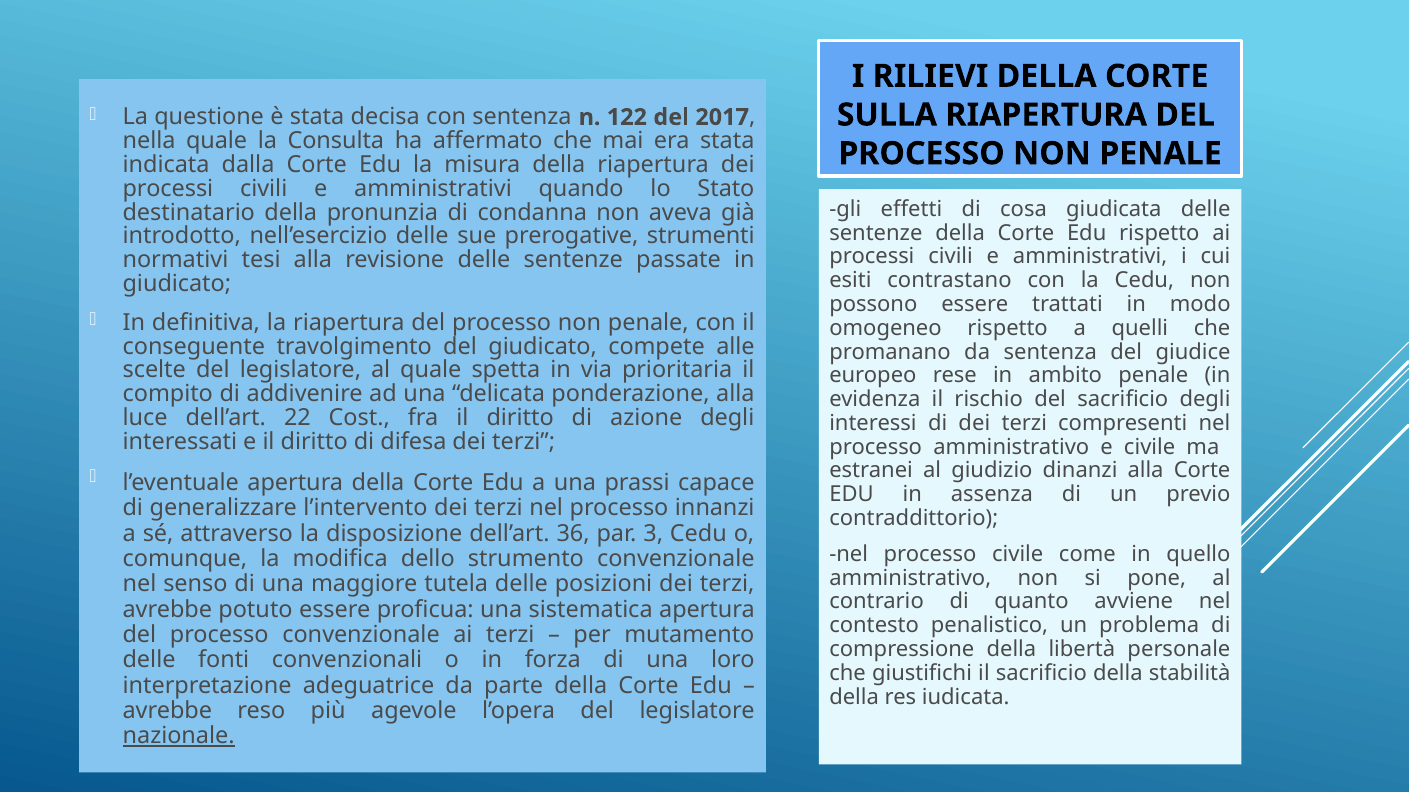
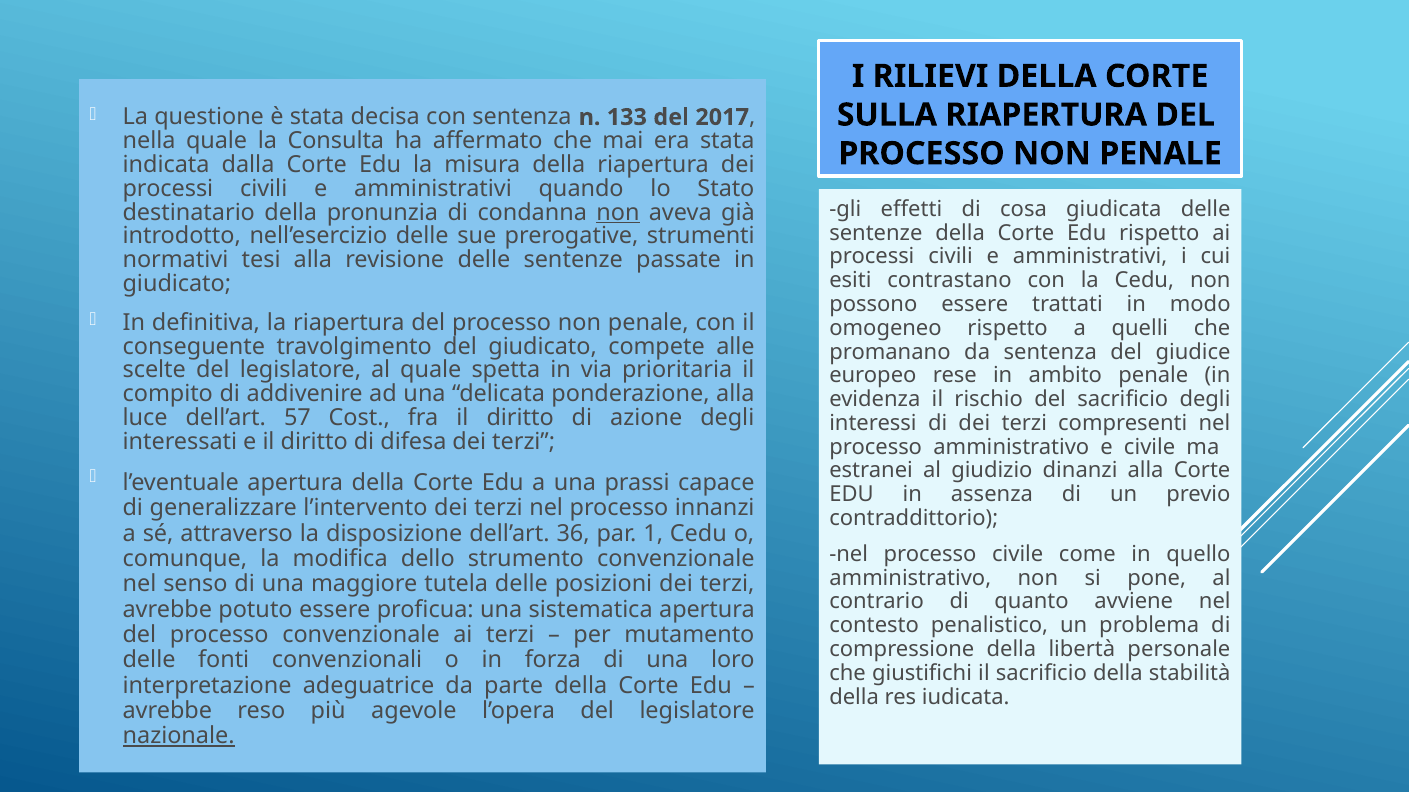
122: 122 -> 133 (627, 117)
non underline: none -> present (618, 213)
22: 22 -> 57 (297, 418)
3: 3 -> 1 (653, 534)
